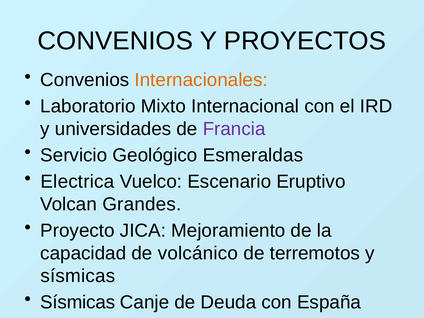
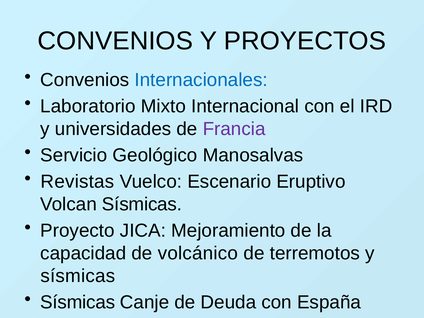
Internacionales colour: orange -> blue (201, 80)
Esmeraldas: Esmeraldas -> Manosalvas (253, 155)
Electrica: Electrica -> Revistas (77, 182)
Volcan Grandes: Grandes -> Sísmicas (142, 204)
